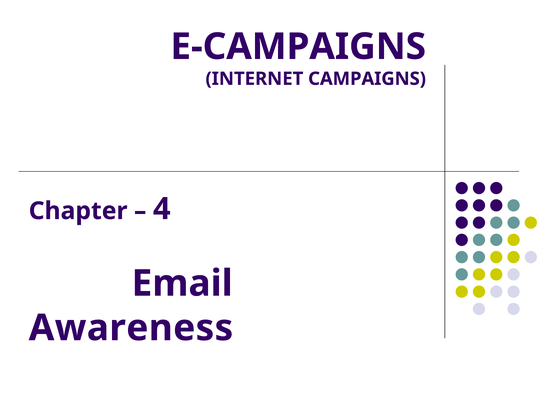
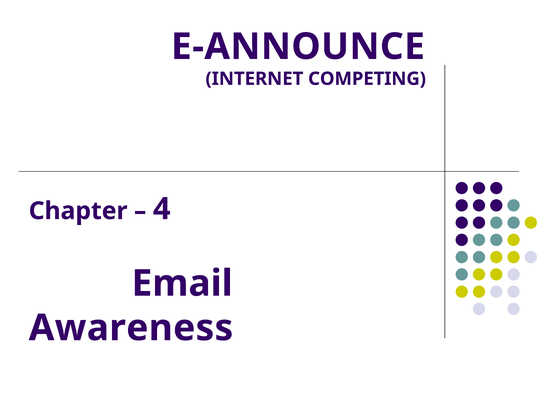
E-CAMPAIGNS: E-CAMPAIGNS -> E-ANNOUNCE (298, 47)
CAMPAIGNS: CAMPAIGNS -> COMPETING (367, 79)
